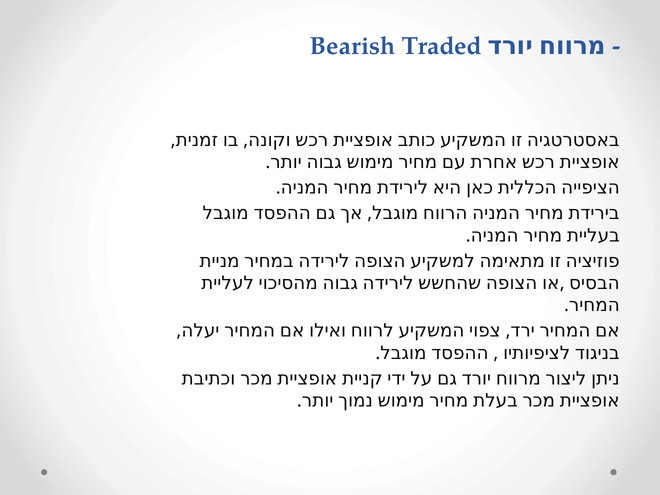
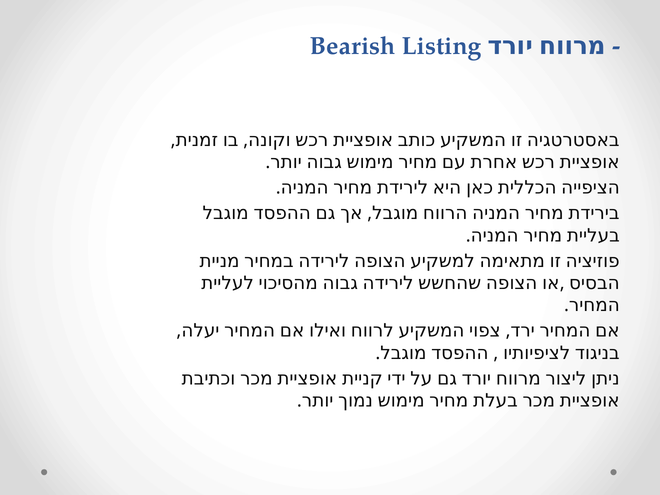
Traded: Traded -> Listing (442, 46)
